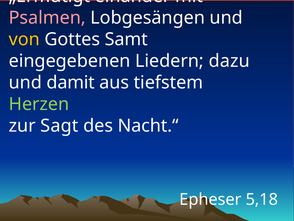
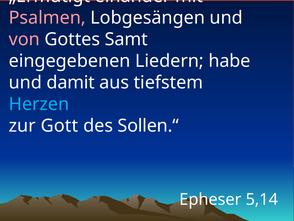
von colour: yellow -> pink (24, 39)
dazu: dazu -> habe (229, 61)
Herzen colour: light green -> light blue (39, 104)
Sagt: Sagt -> Gott (59, 126)
Nacht.“: Nacht.“ -> Sollen.“ (148, 126)
5,18: 5,18 -> 5,14 (262, 199)
